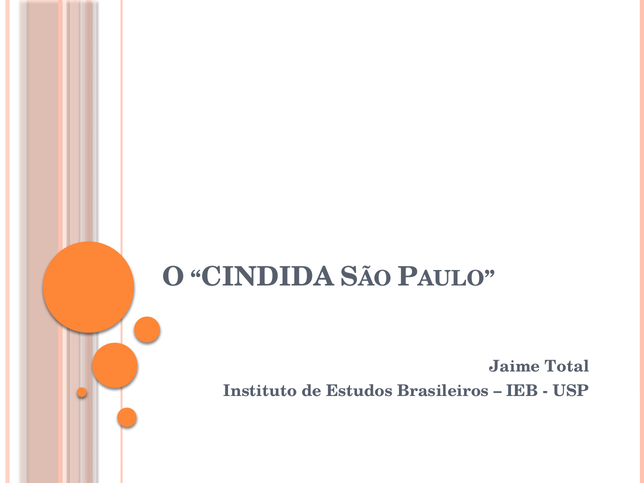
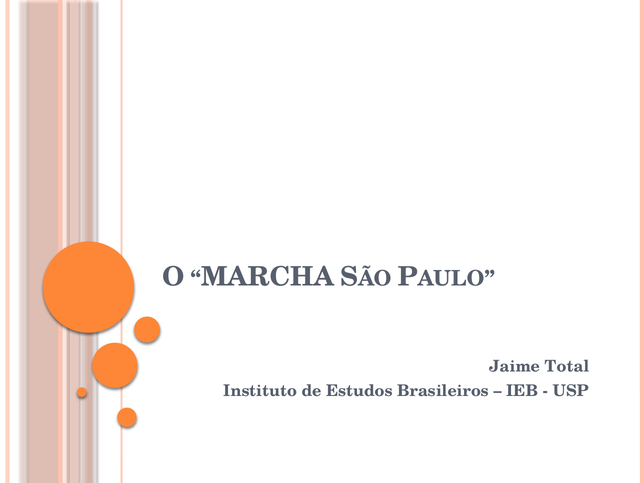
CINDIDA: CINDIDA -> MARCHA (268, 277)
